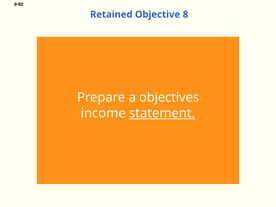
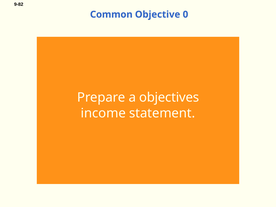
Retained: Retained -> Common (111, 14)
8: 8 -> 0 (185, 14)
statement underline: present -> none (162, 113)
